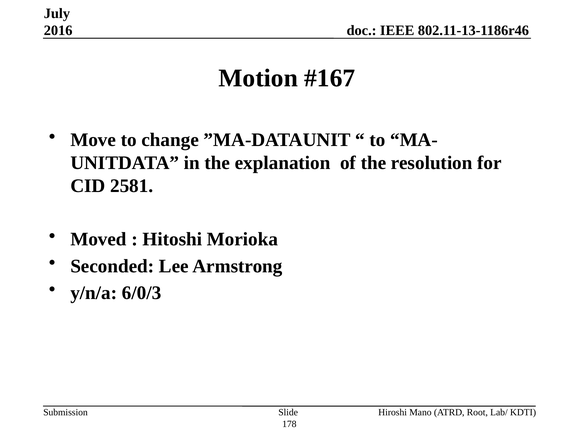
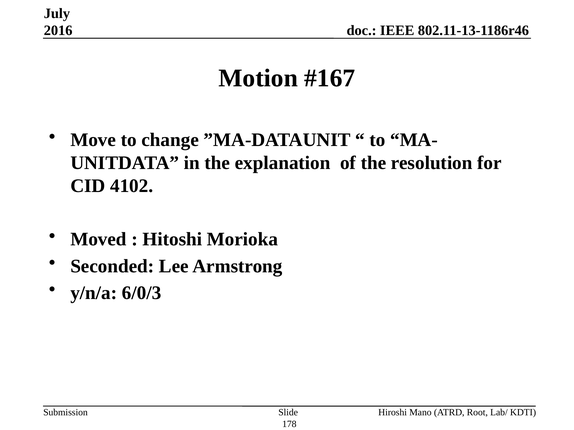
2581: 2581 -> 4102 (132, 186)
